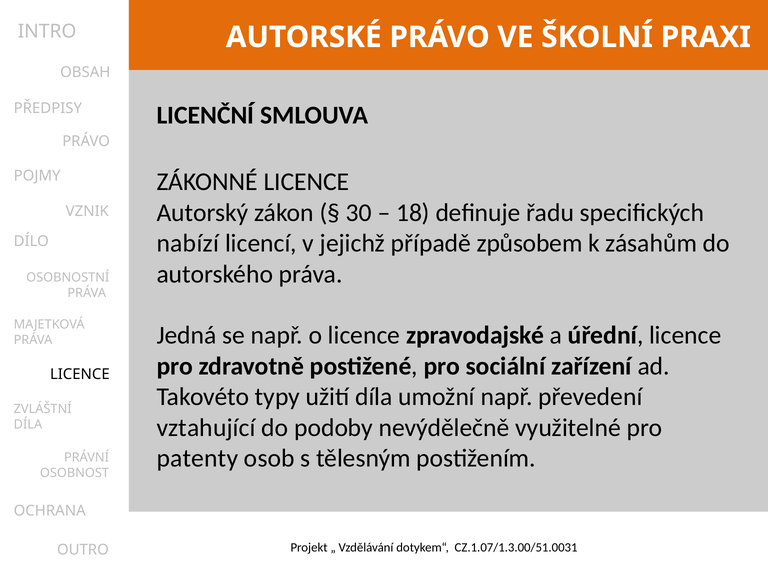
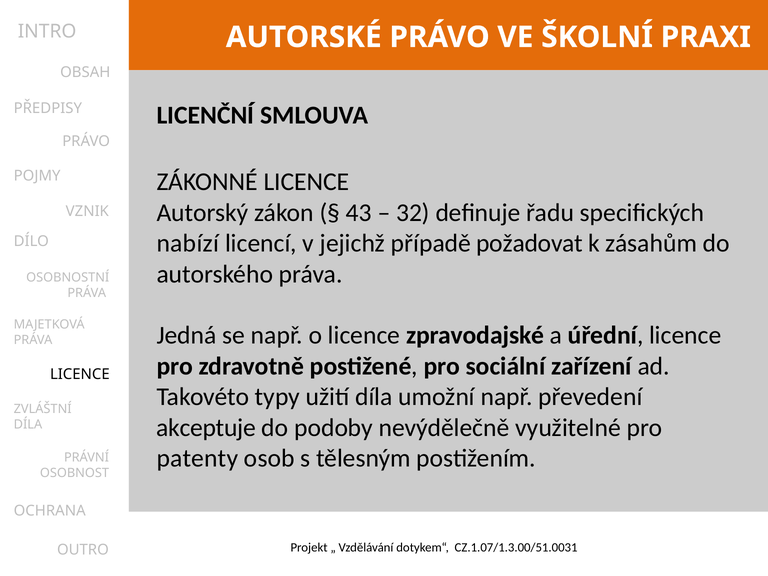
30: 30 -> 43 (359, 213)
18: 18 -> 32 (413, 213)
způsobem: způsobem -> požadovat (530, 243)
vztahující: vztahující -> akceptuje (206, 428)
